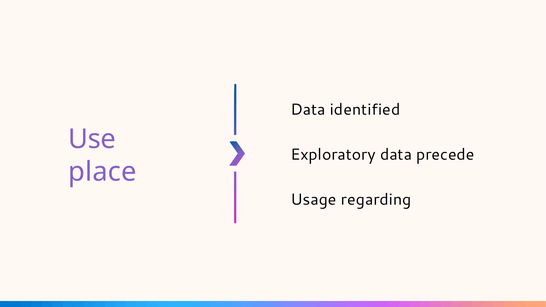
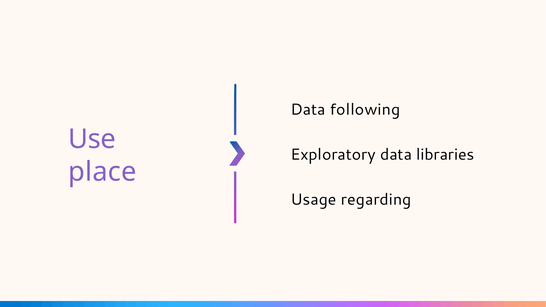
identified: identified -> following (365, 110)
precede: precede -> libraries (445, 155)
